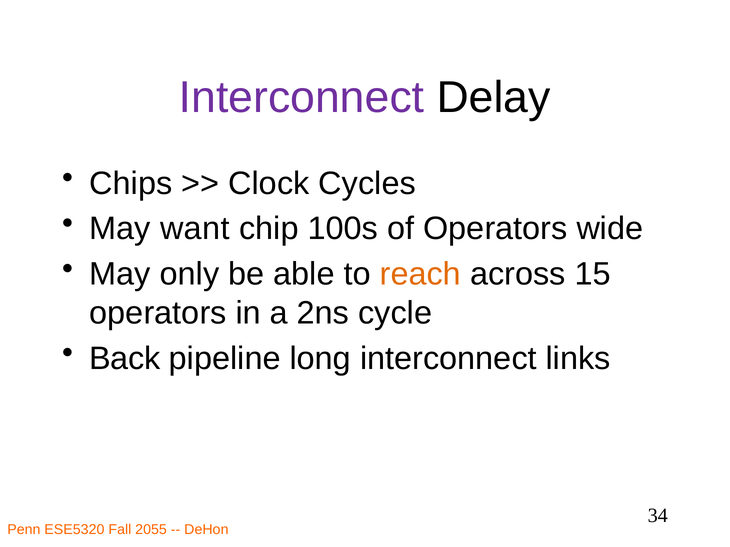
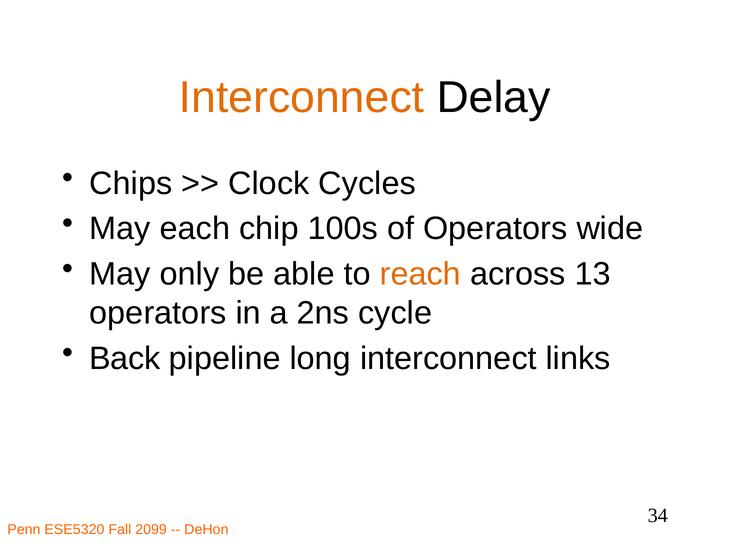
Interconnect colour: purple -> orange (302, 97)
want: want -> each (195, 229)
15: 15 -> 13 (593, 274)
2055: 2055 -> 2099 (151, 530)
